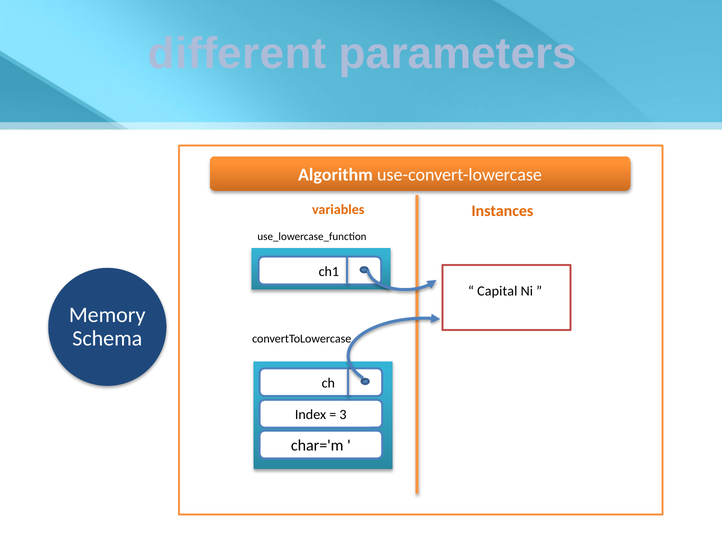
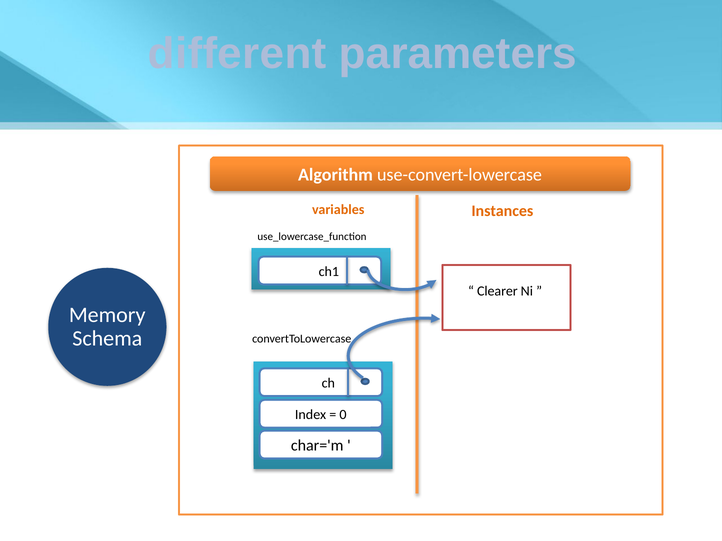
Capital: Capital -> Clearer (497, 291)
3: 3 -> 0 (343, 415)
